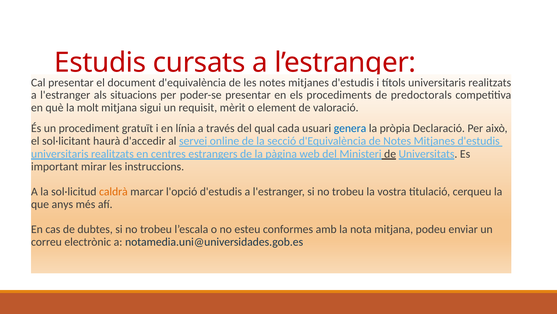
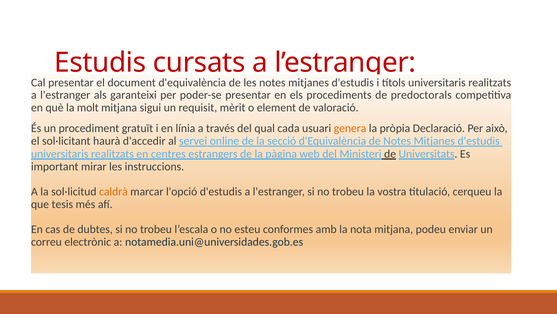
situacions: situacions -> garanteixi (134, 95)
genera colour: blue -> orange (350, 128)
anys: anys -> tesis (62, 204)
